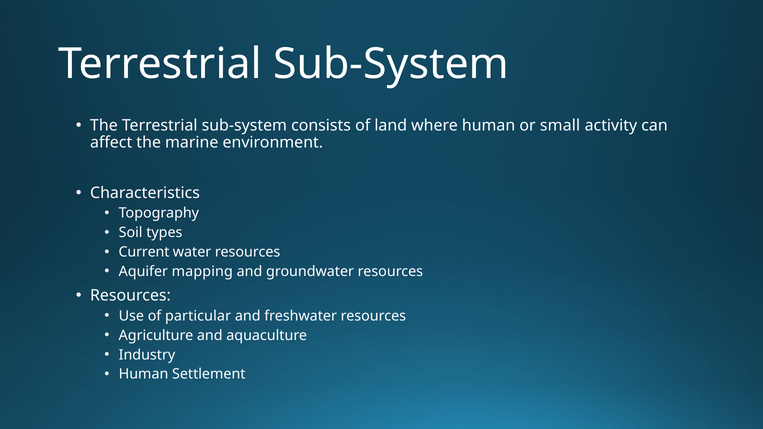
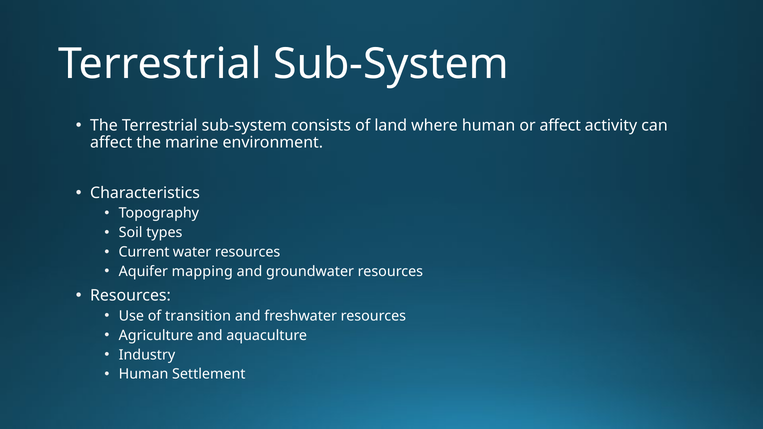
or small: small -> affect (560, 126)
particular: particular -> transition (198, 316)
